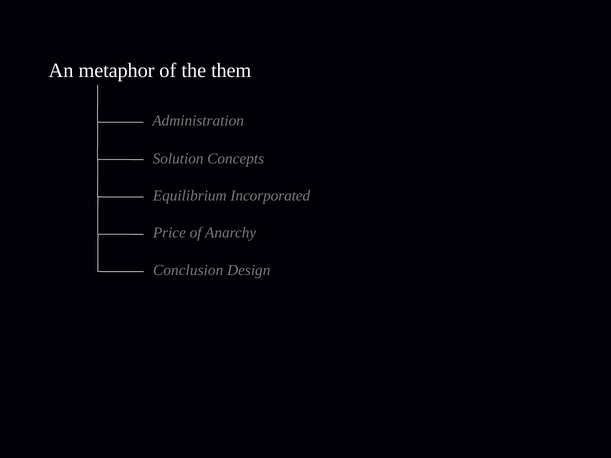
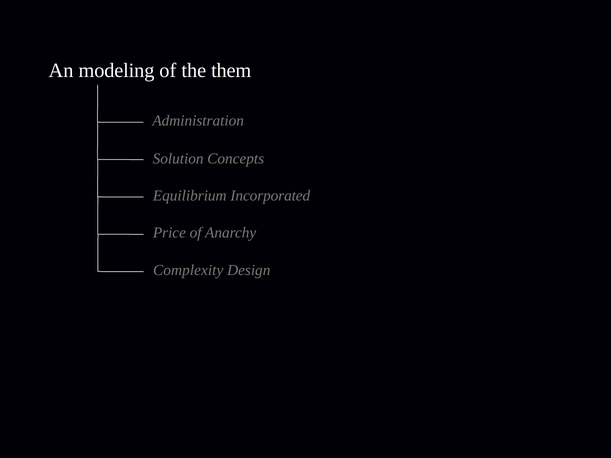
metaphor: metaphor -> modeling (117, 71)
Conclusion: Conclusion -> Complexity (188, 270)
